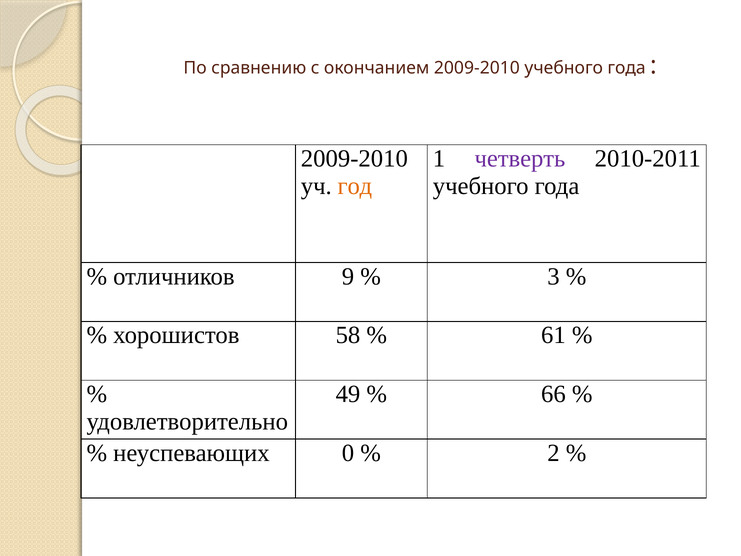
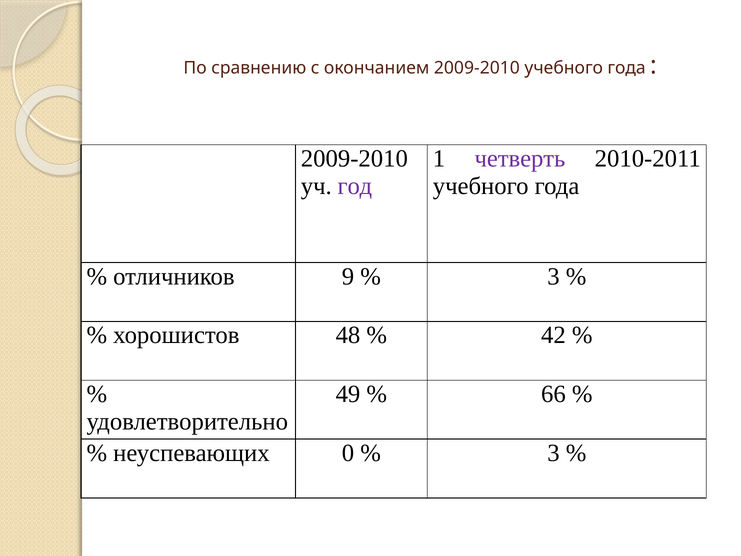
год colour: orange -> purple (355, 186)
58: 58 -> 48 (348, 335)
61: 61 -> 42 (553, 335)
2: 2 -> 3 (553, 453)
